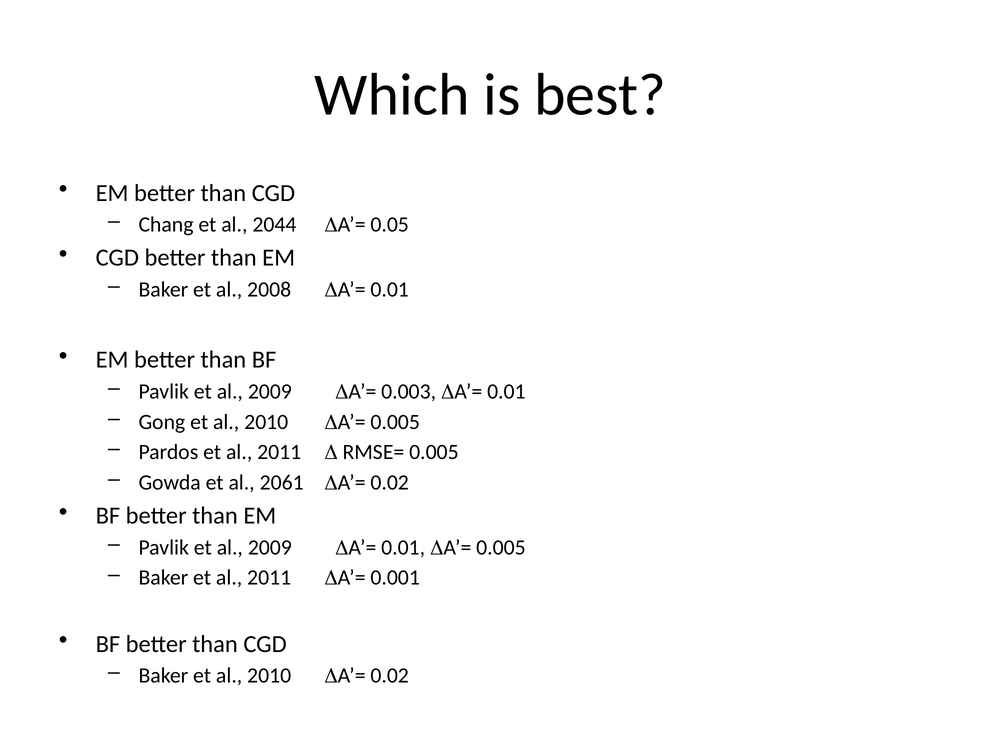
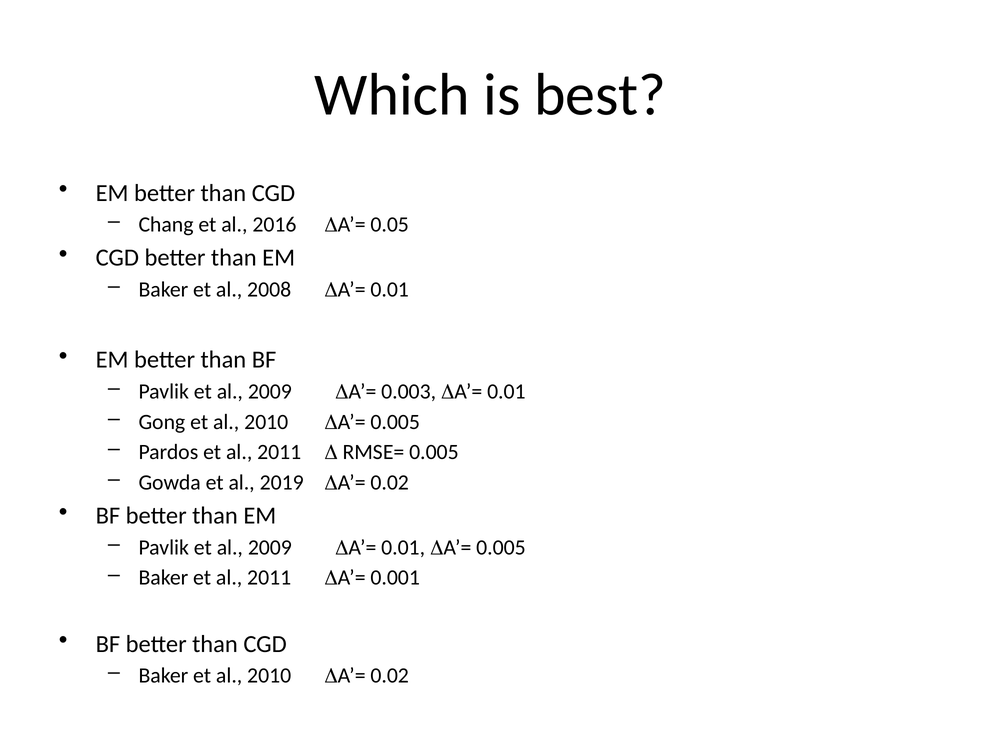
2044: 2044 -> 2016 (274, 225)
2061: 2061 -> 2019 (282, 482)
